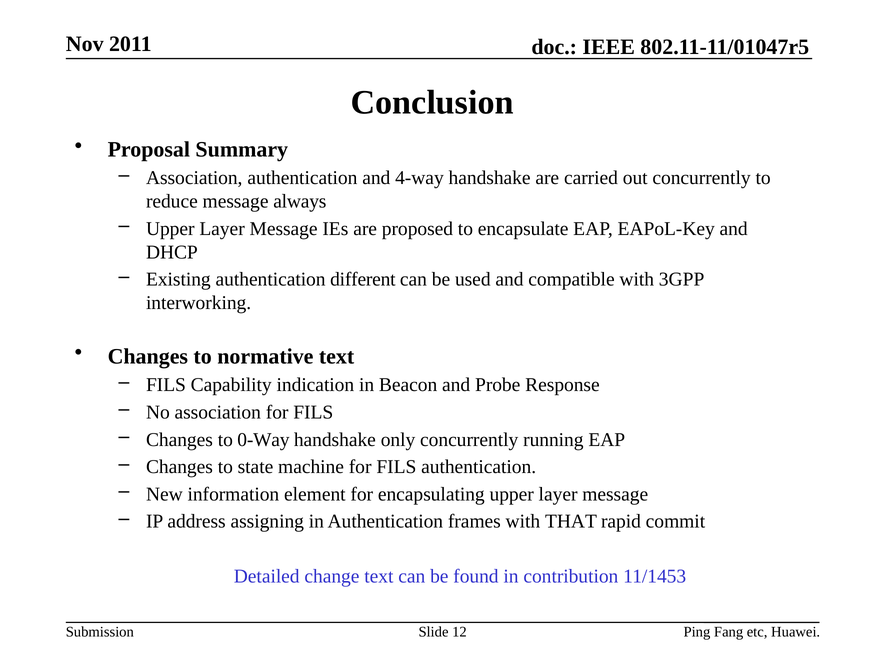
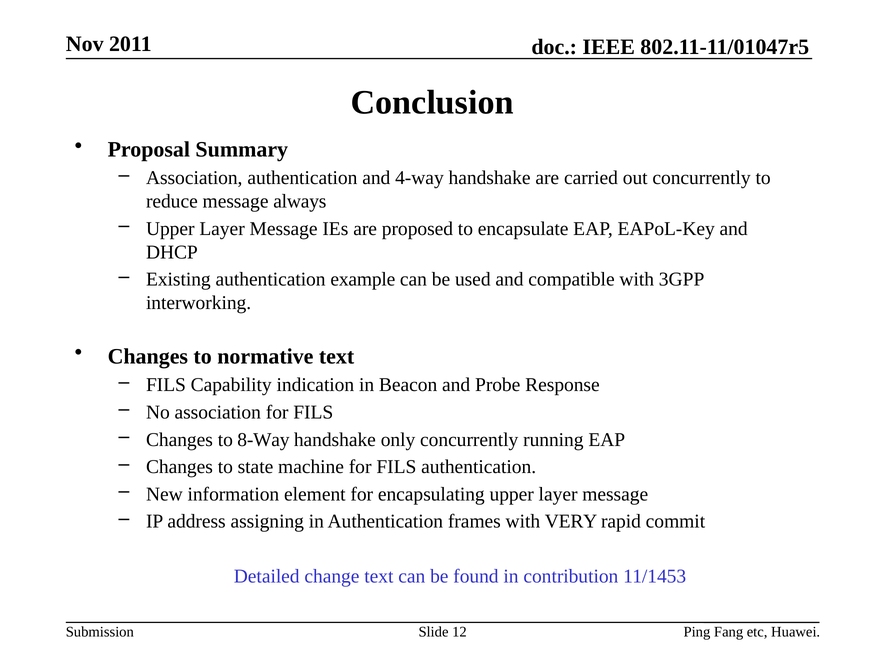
different: different -> example (363, 279)
0-Way: 0-Way -> 8-Way (263, 439)
THAT: THAT -> VERY (571, 521)
